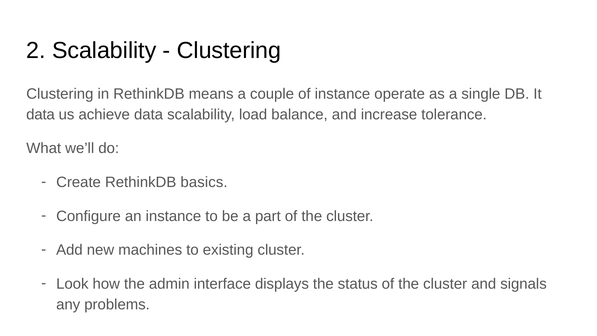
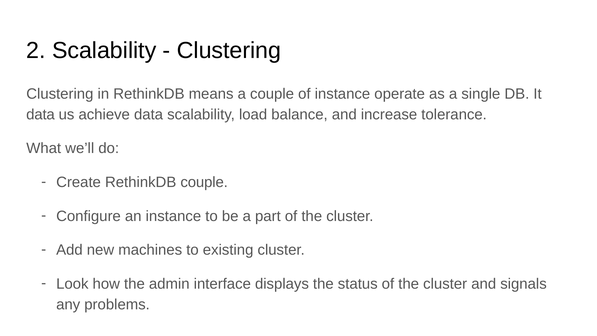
RethinkDB basics: basics -> couple (204, 182)
